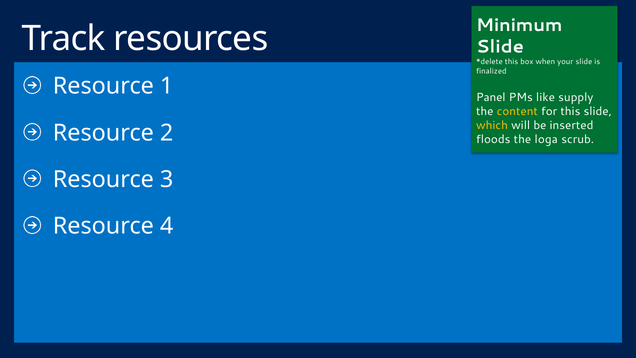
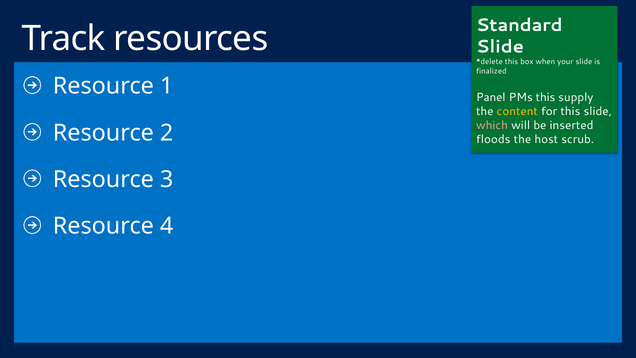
Minimum: Minimum -> Standard (519, 25)
PMs like: like -> this (546, 97)
which colour: yellow -> pink (492, 125)
loga: loga -> host (546, 139)
